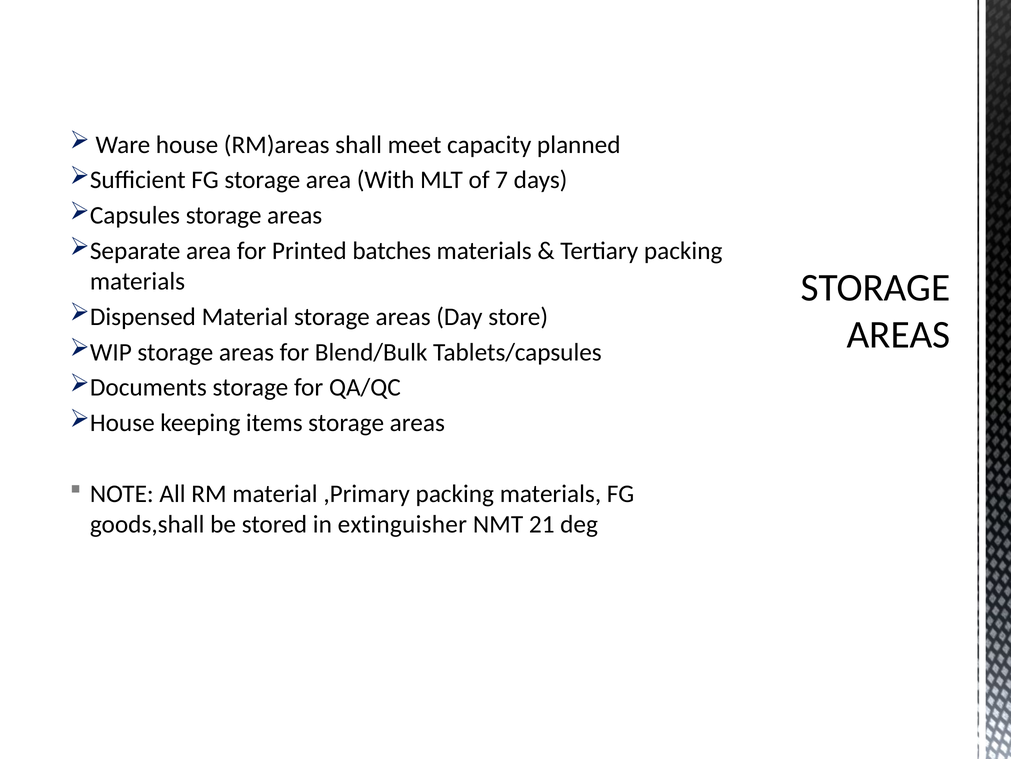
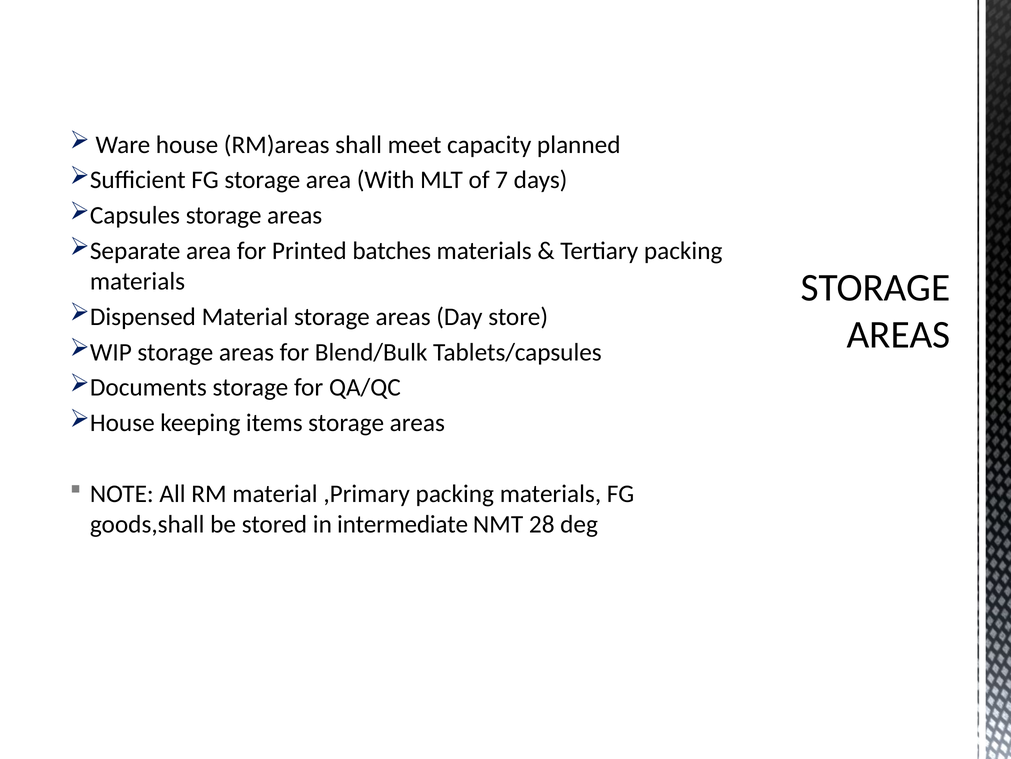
extinguisher: extinguisher -> intermediate (403, 524)
21: 21 -> 28 (542, 524)
